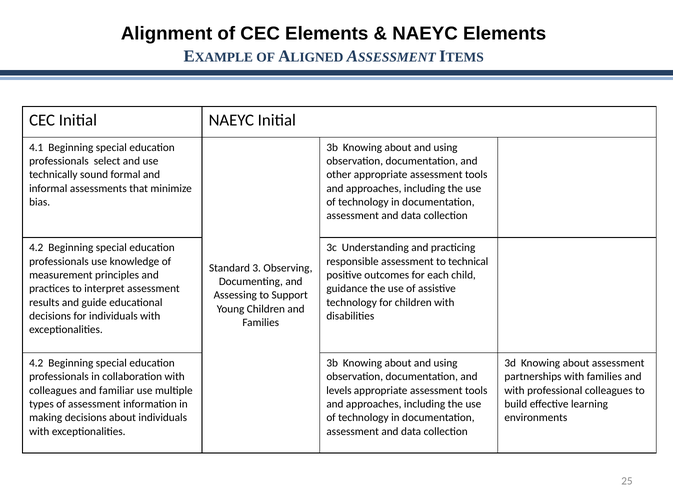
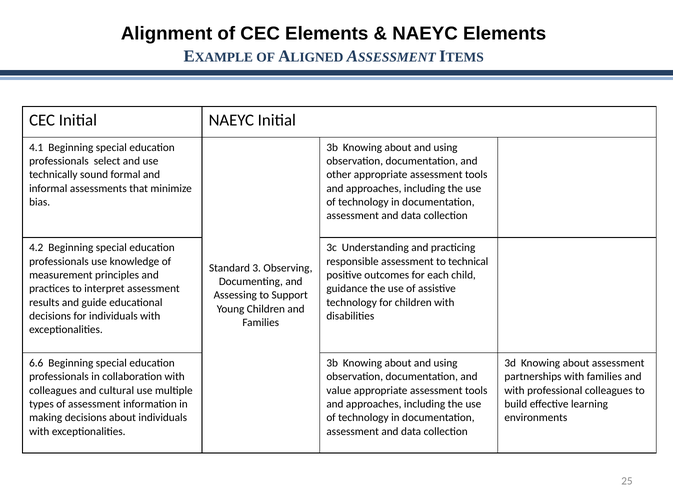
4.2: 4.2 -> 6.6 (36, 364)
familiar: familiar -> cultural (117, 391)
levels: levels -> value (339, 391)
